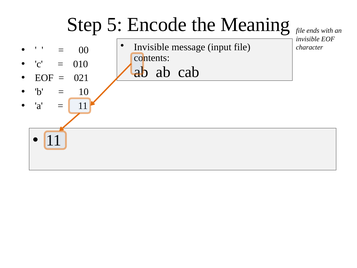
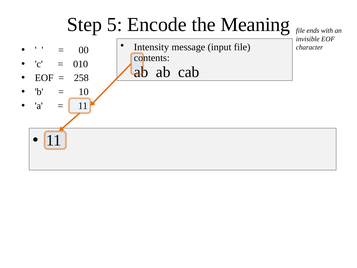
Invisible: Invisible -> Intensity (151, 47)
021: 021 -> 258 (81, 78)
